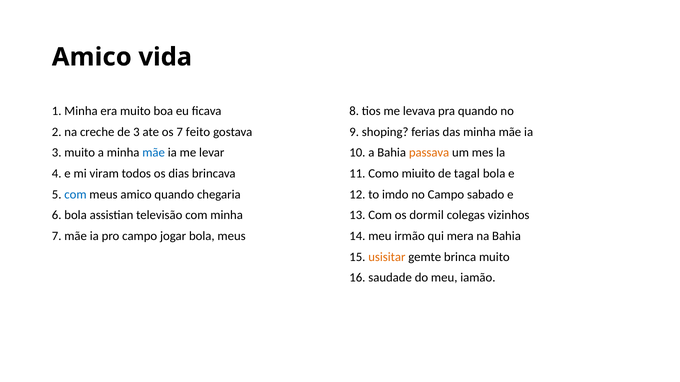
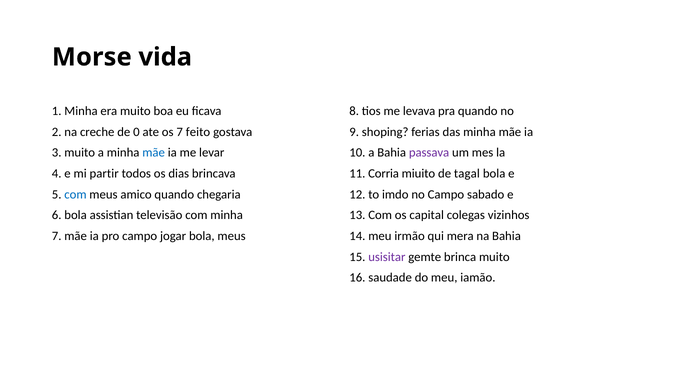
Amico: Amico -> Morse (92, 57)
de 3: 3 -> 0 (136, 132)
passava colour: orange -> purple (429, 153)
viram: viram -> partir (104, 174)
Como: Como -> Corria (384, 174)
dormil: dormil -> capital (427, 215)
usisitar colour: orange -> purple (387, 257)
